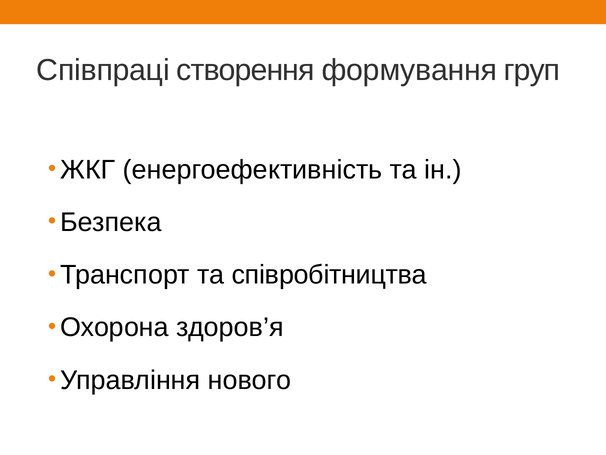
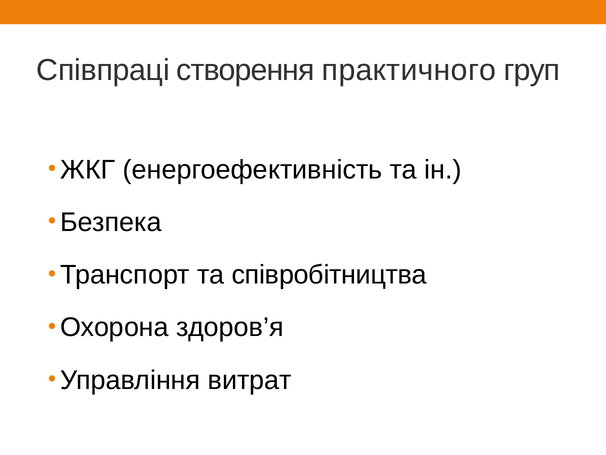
формування: формування -> практичного (409, 70)
нового: нового -> витрат (250, 380)
